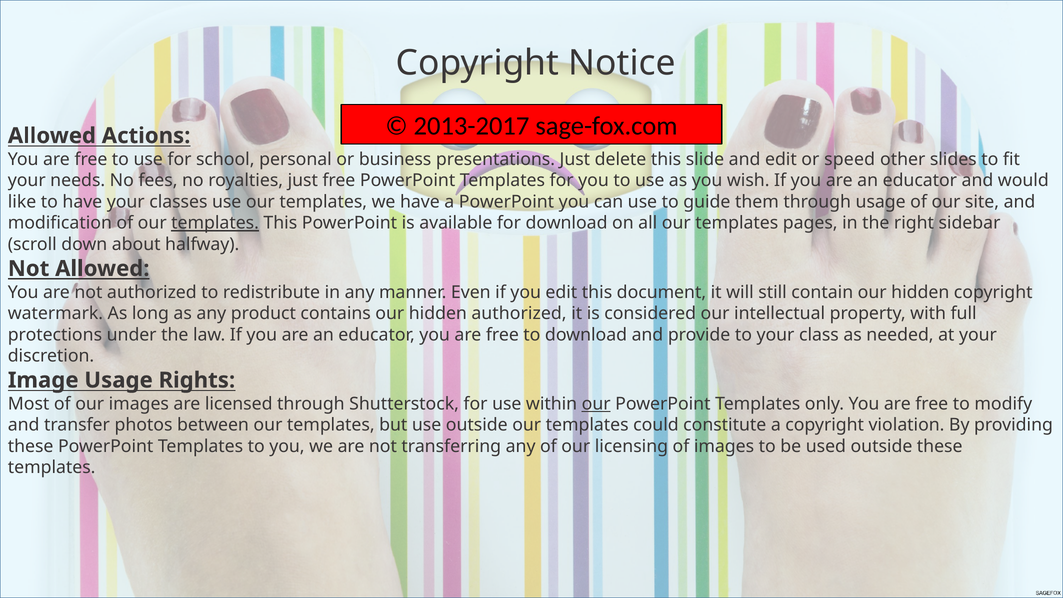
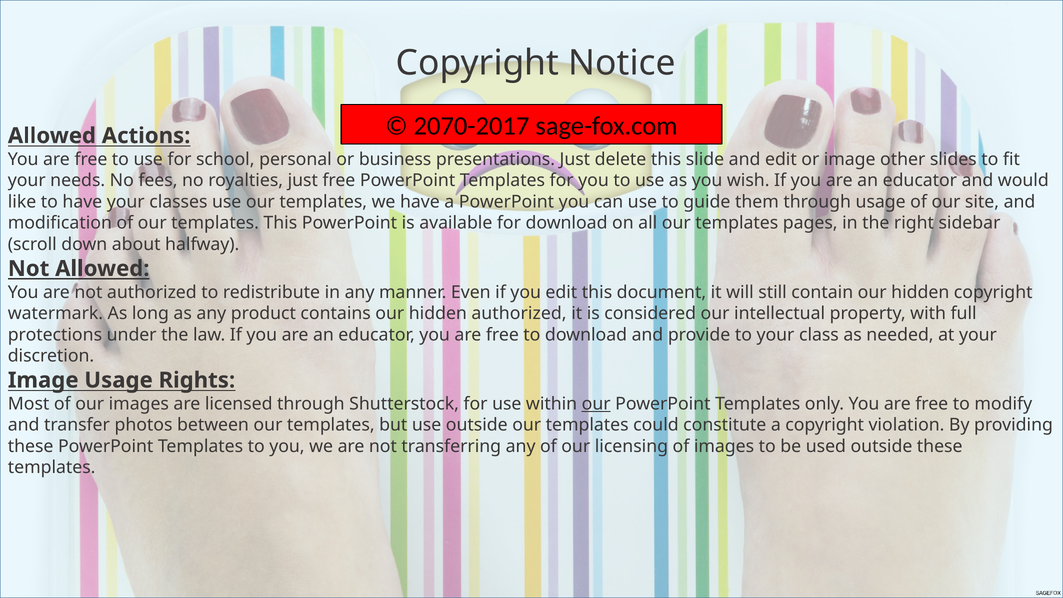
2013-2017: 2013-2017 -> 2070-2017 (471, 126)
or speed: speed -> image (850, 159)
templates underline: present -> none (215, 223)
